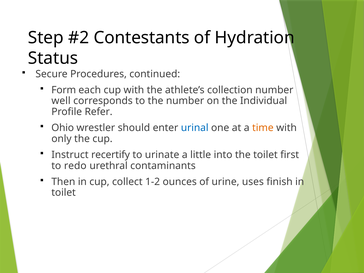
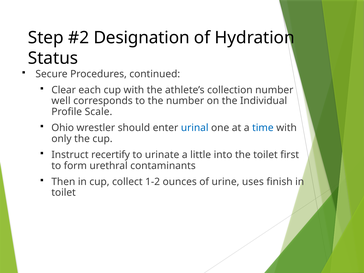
Contestants: Contestants -> Designation (142, 38)
Form: Form -> Clear (64, 90)
Refer: Refer -> Scale (99, 112)
time colour: orange -> blue (263, 128)
redo: redo -> form (75, 166)
